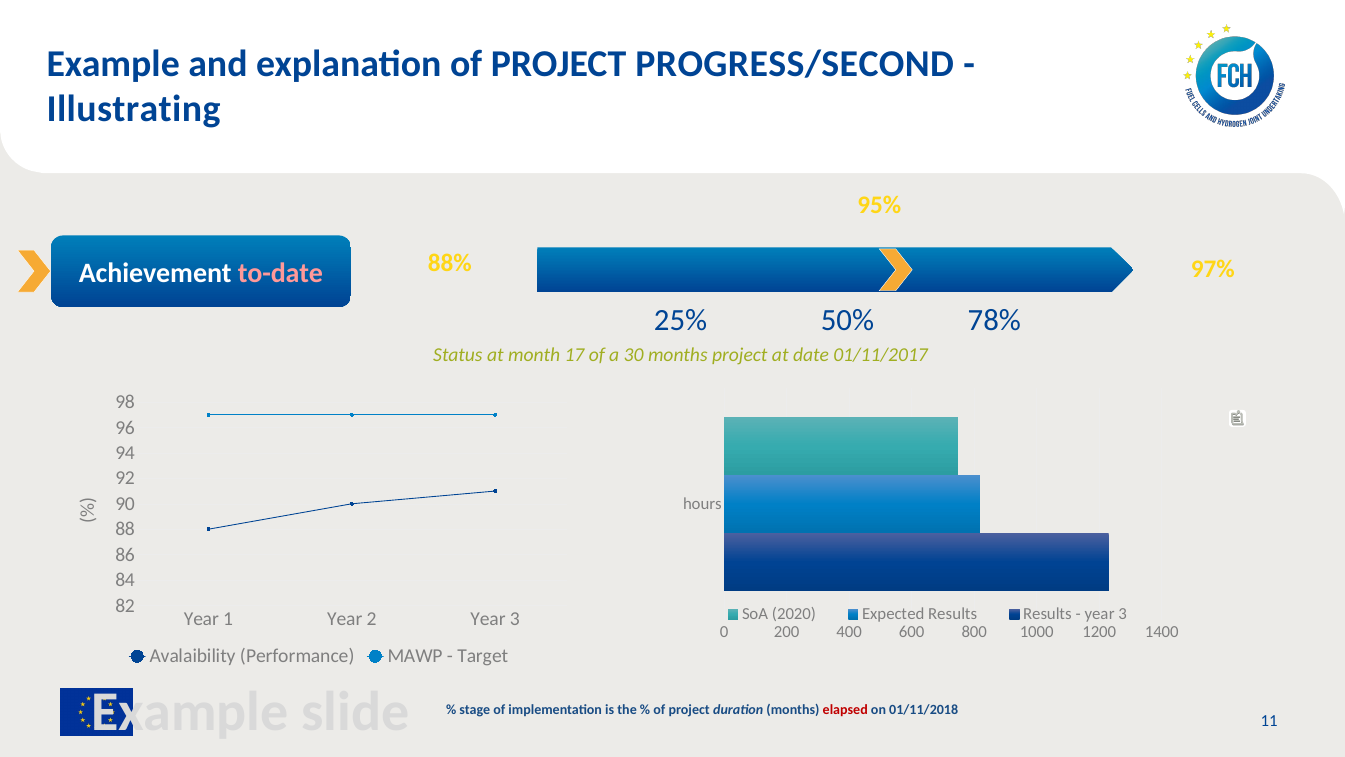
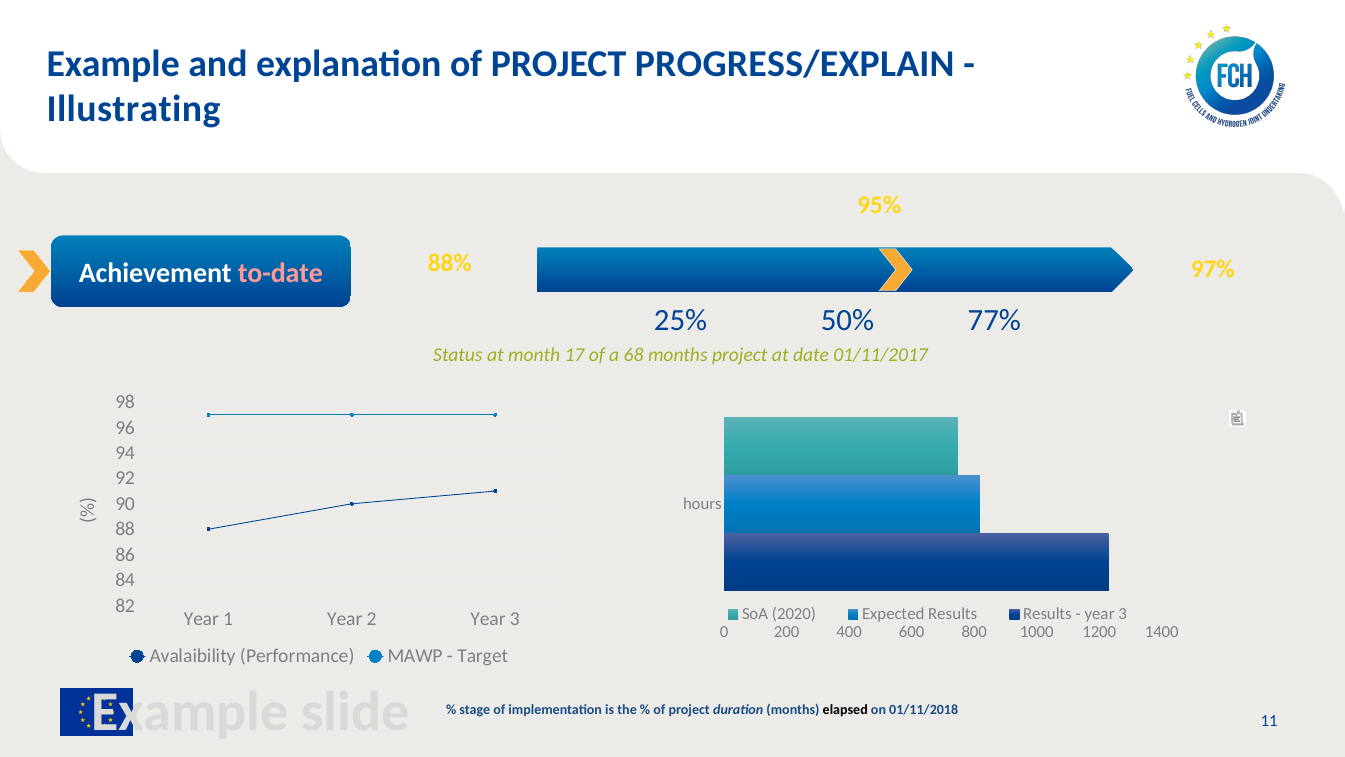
PROGRESS/SECOND: PROGRESS/SECOND -> PROGRESS/EXPLAIN (795, 64)
78%: 78% -> 77% (994, 320)
30: 30 -> 68 (634, 355)
elapsed colour: red -> black (845, 709)
